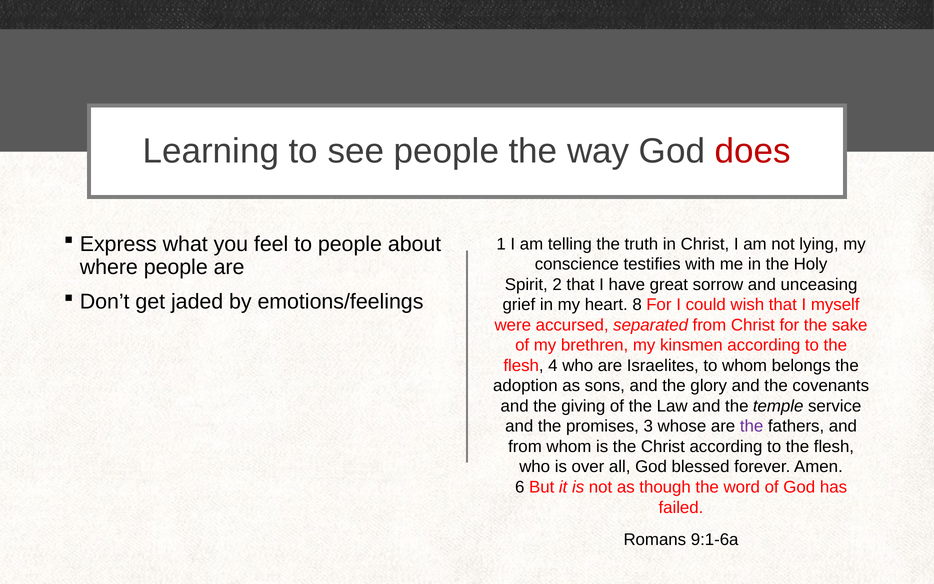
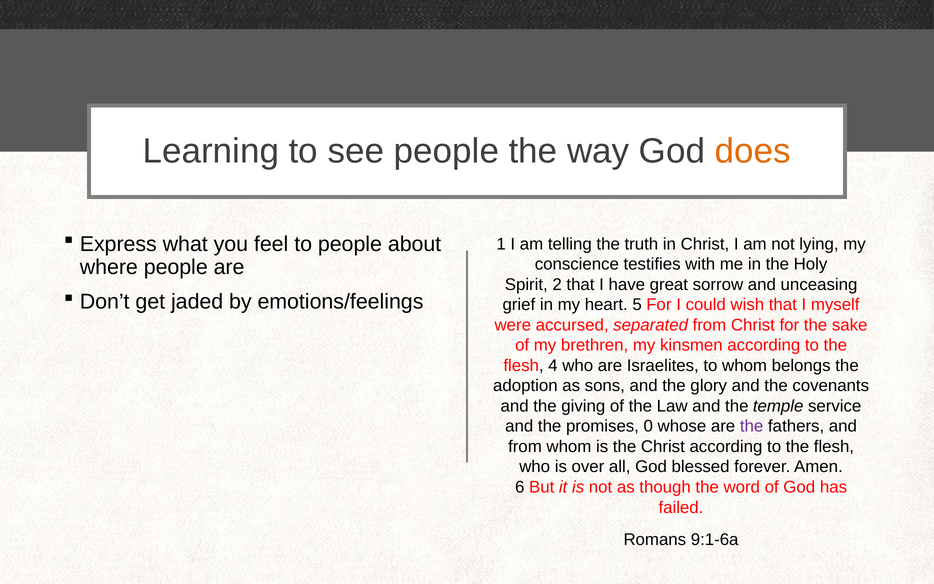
does colour: red -> orange (753, 151)
8: 8 -> 5 (637, 305)
3: 3 -> 0 (648, 426)
